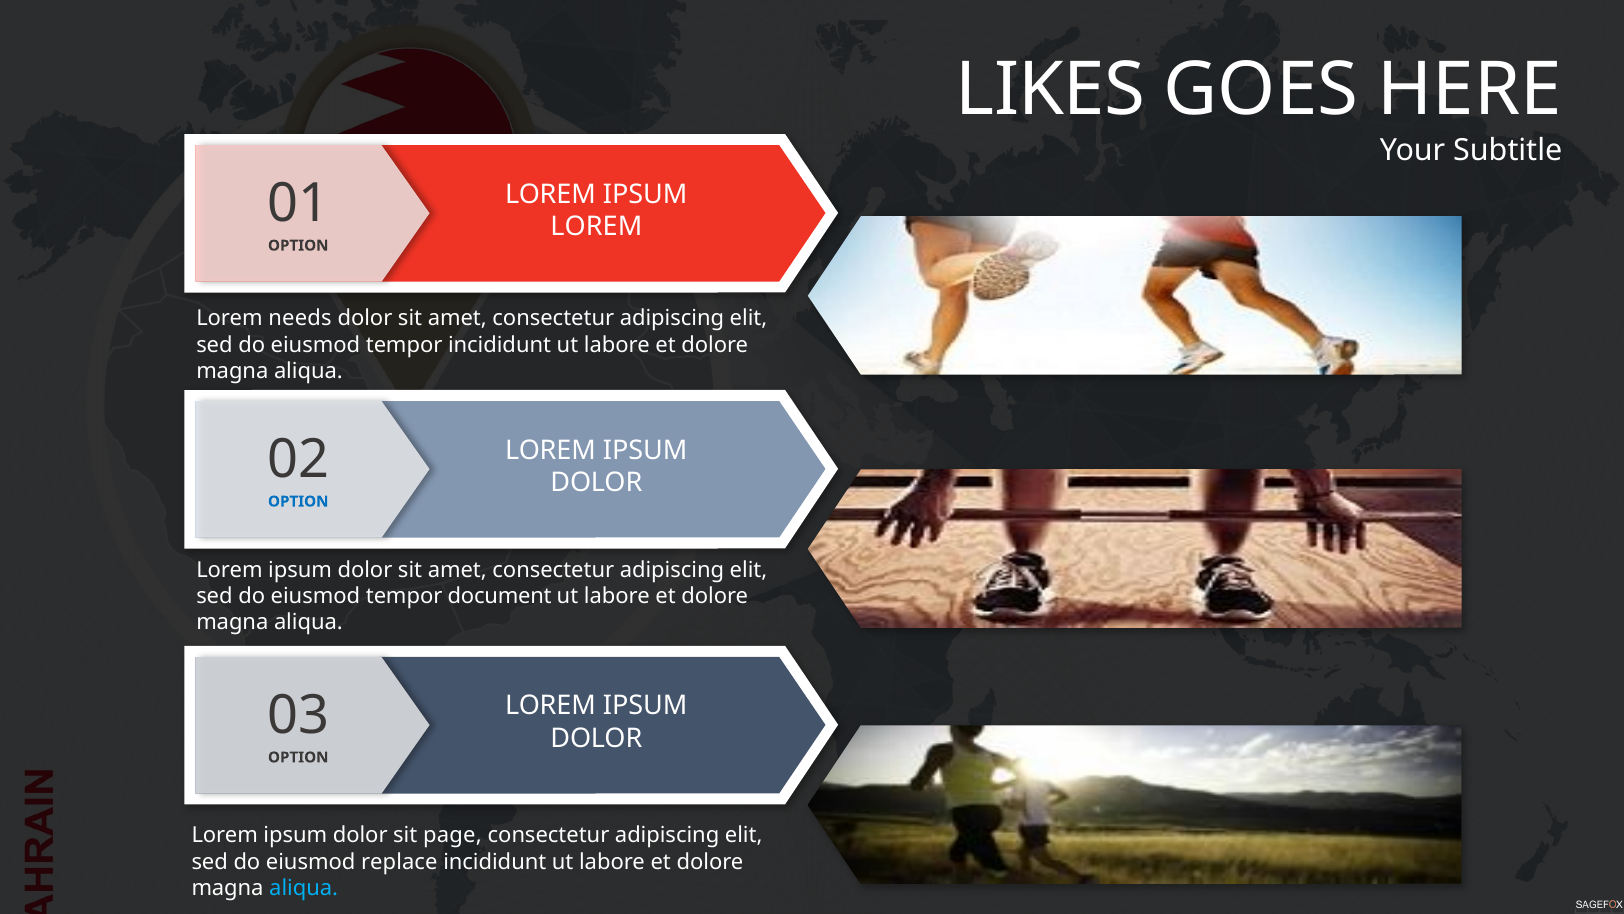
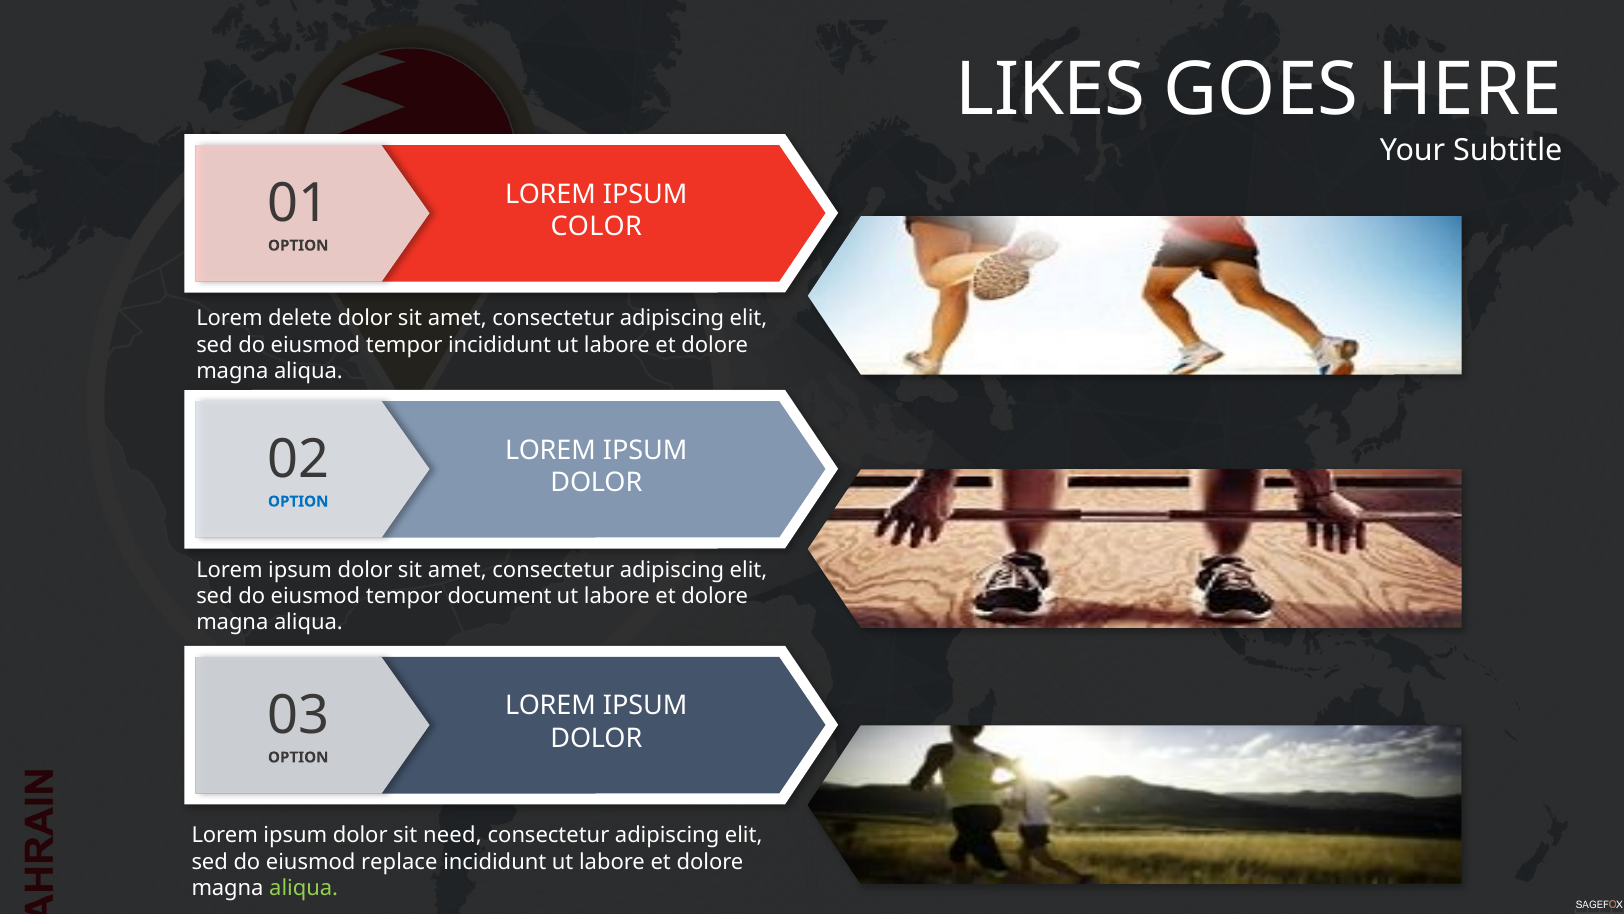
LOREM: LOREM -> COLOR (596, 227)
needs: needs -> delete (300, 318)
page: page -> need (452, 835)
aliqua colour: light blue -> light green (304, 888)
